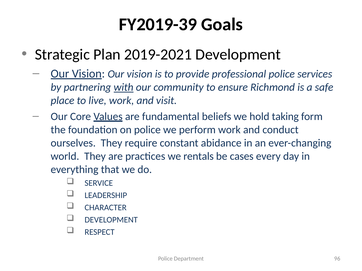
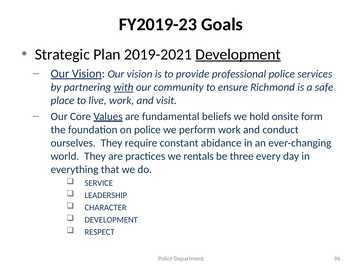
FY2019-39: FY2019-39 -> FY2019-23 (158, 24)
Development underline: none -> present (238, 54)
taking: taking -> onsite (285, 117)
cases: cases -> three (242, 156)
